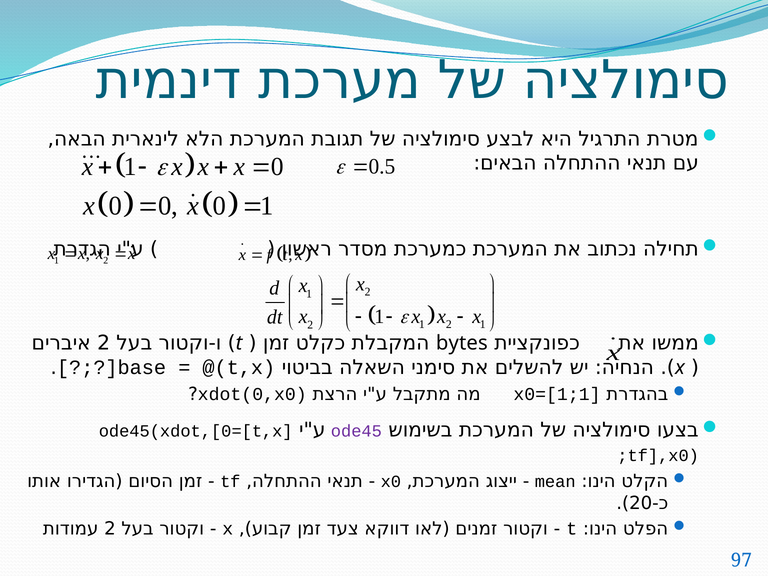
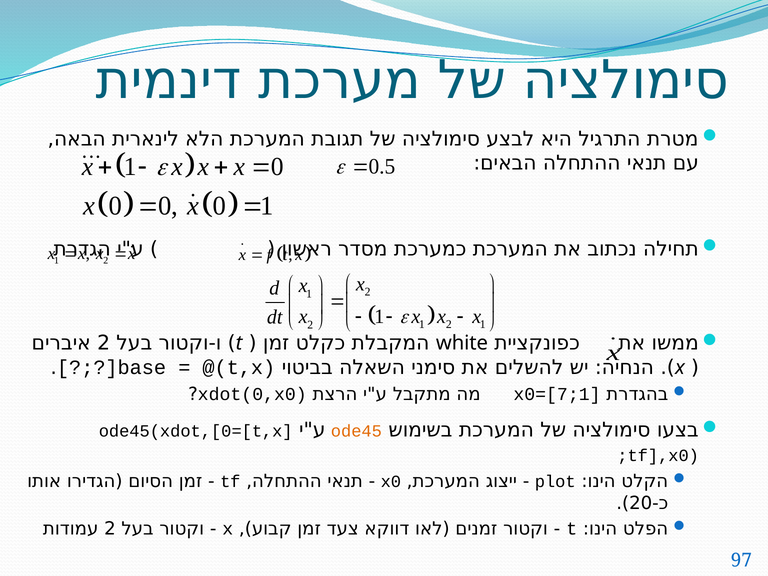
bytes: bytes -> white (462, 343)
x0=[1;1: x0=[1;1 -> x0=[7;1 (557, 394)
ode45 colour: purple -> orange (356, 431)
mean: mean -> plot (555, 482)
